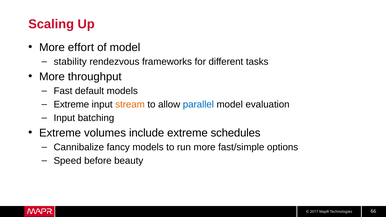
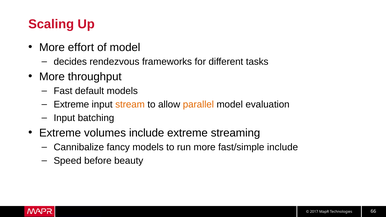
stability: stability -> decides (70, 62)
parallel colour: blue -> orange (198, 105)
schedules: schedules -> streaming (236, 133)
fast/simple options: options -> include (283, 147)
